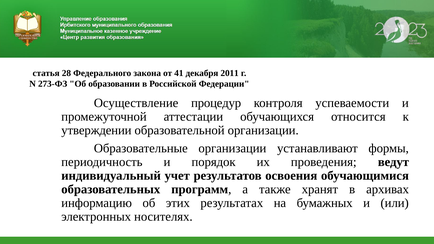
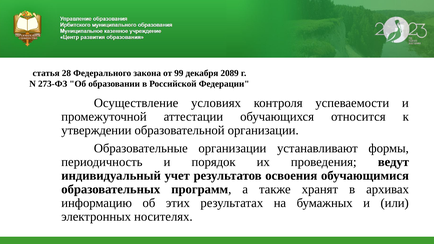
41: 41 -> 99 (179, 73)
2011: 2011 -> 2089 (230, 73)
процедур: процедур -> условиях (216, 103)
